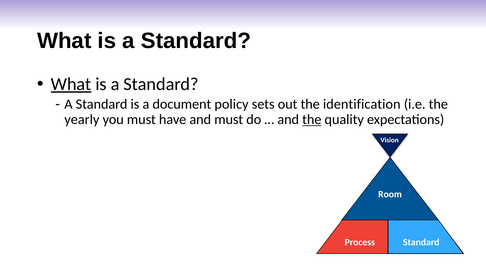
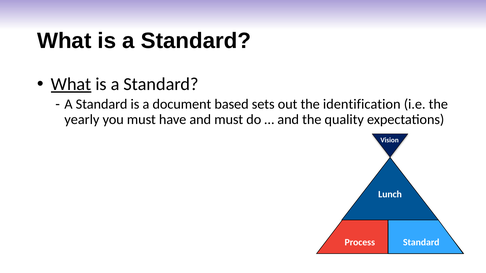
policy: policy -> based (232, 104)
the underline: present -> none (312, 120)
Room: Room -> Lunch (390, 194)
